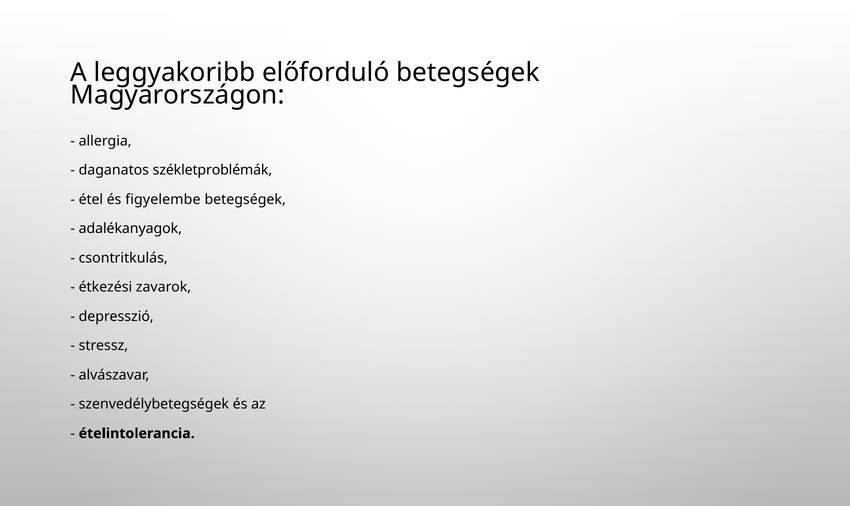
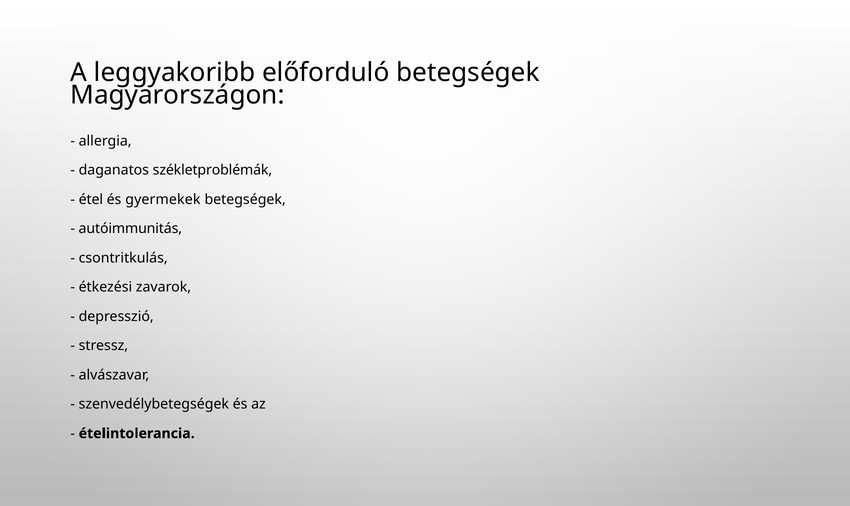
figyelembe: figyelembe -> gyermekek (163, 200)
adalékanyagok: adalékanyagok -> autóimmunitás (130, 229)
